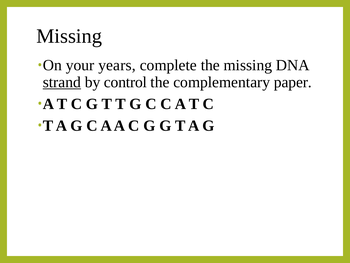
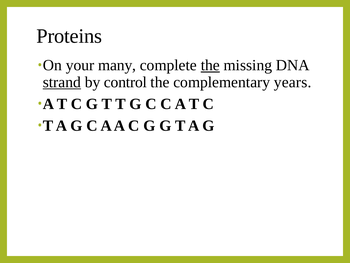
Missing: Missing -> Proteins (69, 36)
years: years -> many (117, 65)
the underline: none -> present (210, 65)
paper: paper -> years (293, 82)
